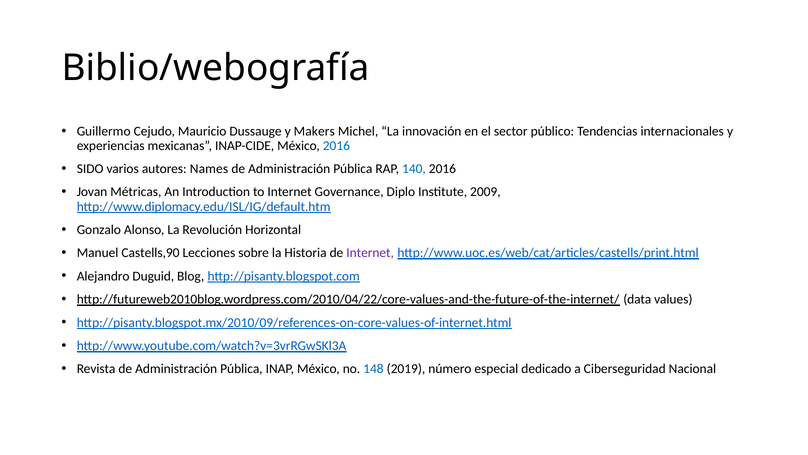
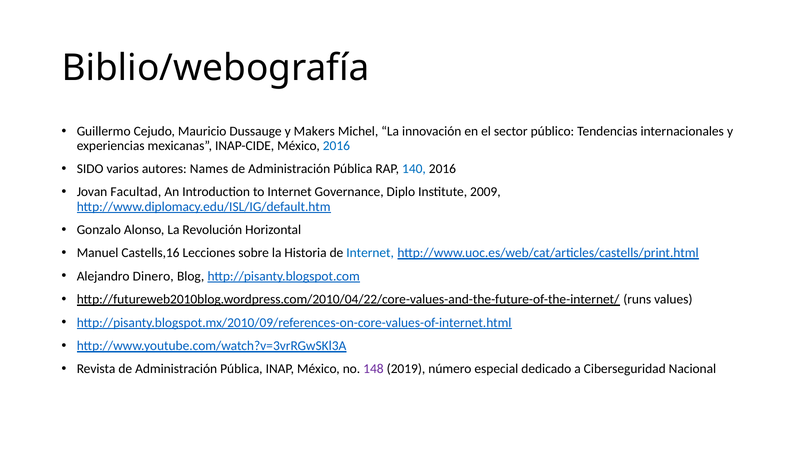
Métricas: Métricas -> Facultad (136, 192)
Castells,90: Castells,90 -> Castells,16 (150, 253)
Internet colour: purple -> blue (370, 253)
Duguid: Duguid -> Dinero (153, 276)
data: data -> runs (637, 299)
148 colour: blue -> purple (373, 369)
